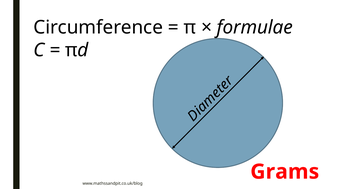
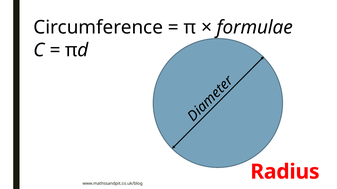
Grams: Grams -> Radius (285, 172)
